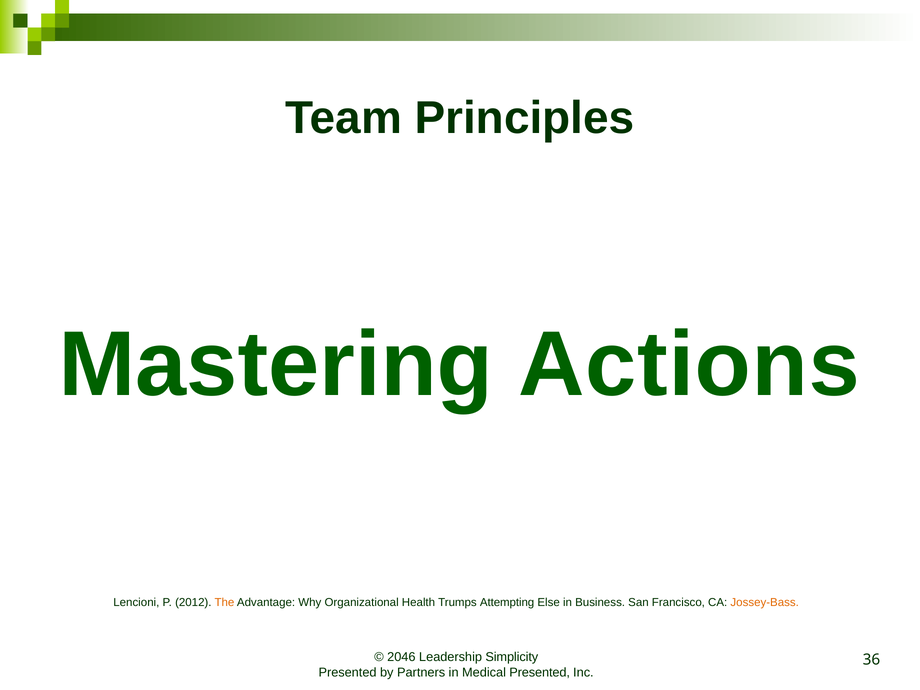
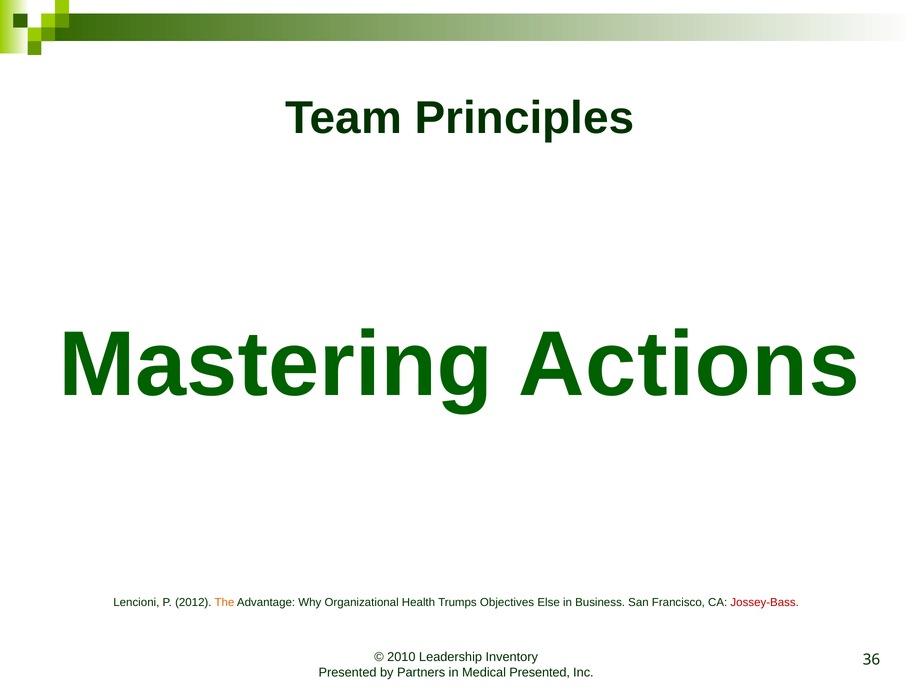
Attempting: Attempting -> Objectives (507, 603)
Jossey-Bass colour: orange -> red (765, 603)
2046: 2046 -> 2010 (401, 657)
Simplicity: Simplicity -> Inventory (512, 657)
